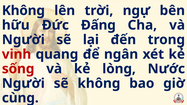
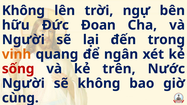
Đấng: Đấng -> Đoan (98, 25)
vinh colour: red -> orange (17, 54)
lòng: lòng -> trên (119, 69)
